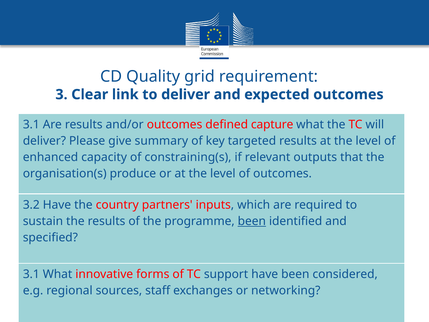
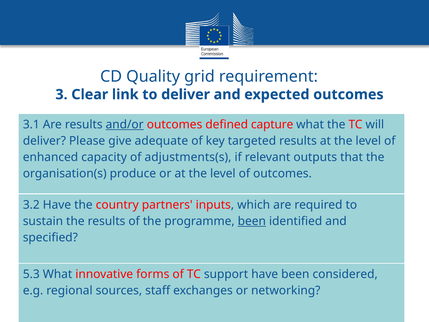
and/or underline: none -> present (125, 125)
summary: summary -> adequate (161, 141)
constraining(s: constraining(s -> adjustments(s (188, 157)
3.1: 3.1 -> 5.3 (31, 274)
